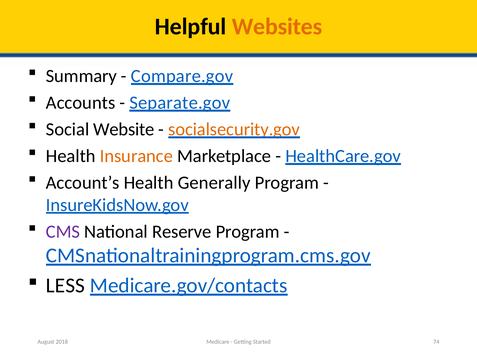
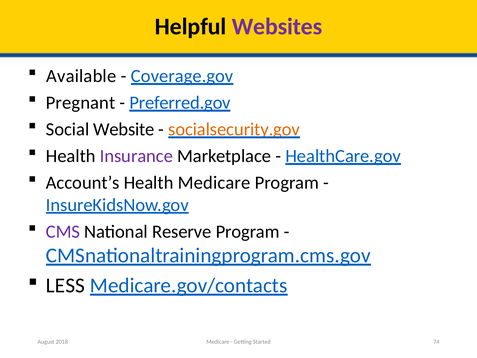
Websites colour: orange -> purple (277, 27)
Summary: Summary -> Available (81, 76)
Compare.gov: Compare.gov -> Coverage.gov (182, 76)
Accounts: Accounts -> Pregnant (81, 103)
Separate.gov: Separate.gov -> Preferred.gov (180, 103)
Insurance colour: orange -> purple (136, 156)
Health Generally: Generally -> Medicare (214, 182)
